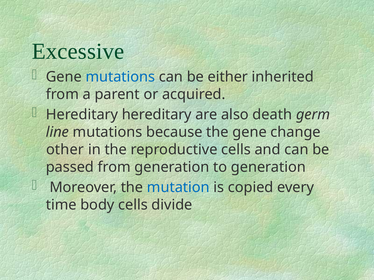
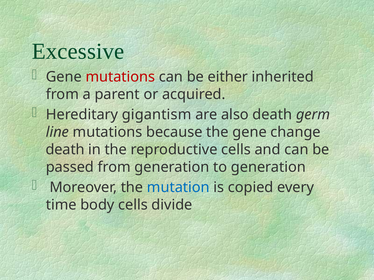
mutations colour: blue -> red (120, 77)
Hereditary hereditary: hereditary -> gigantism (157, 115)
other: other -> death (65, 150)
